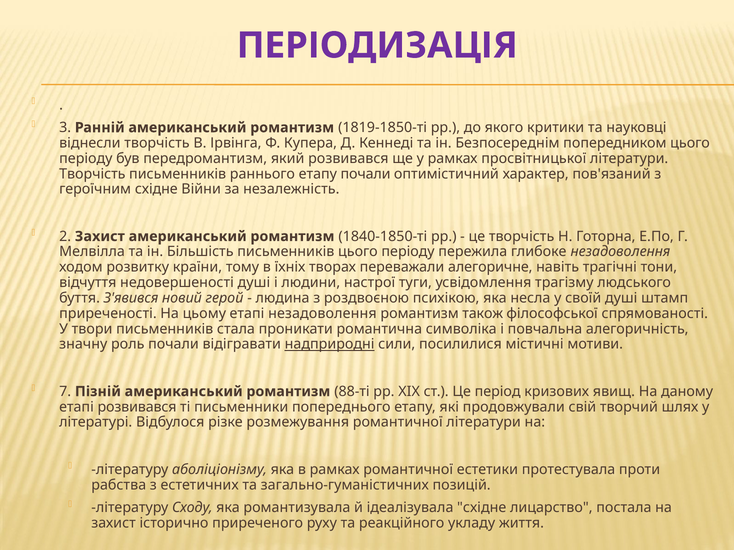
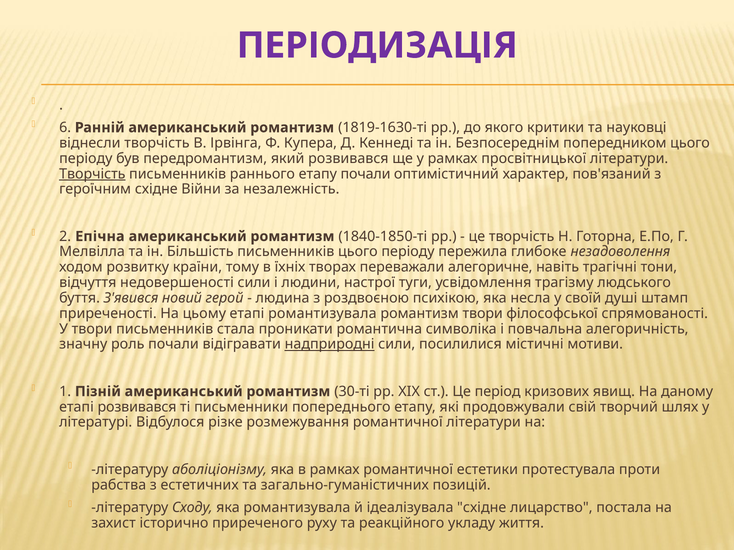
3: 3 -> 6 (65, 128)
1819-1850-ті: 1819-1850-ті -> 1819-1630-ті (383, 128)
Творчість underline: none -> present (92, 174)
2 Захист: Захист -> Епічна (100, 237)
недовершеності душі: душі -> сили (254, 283)
етапі незадоволення: незадоволення -> романтизувала (322, 314)
романтизм також: також -> твори (483, 314)
7: 7 -> 1 (65, 392)
88-ті: 88-ті -> 30-ті (352, 392)
